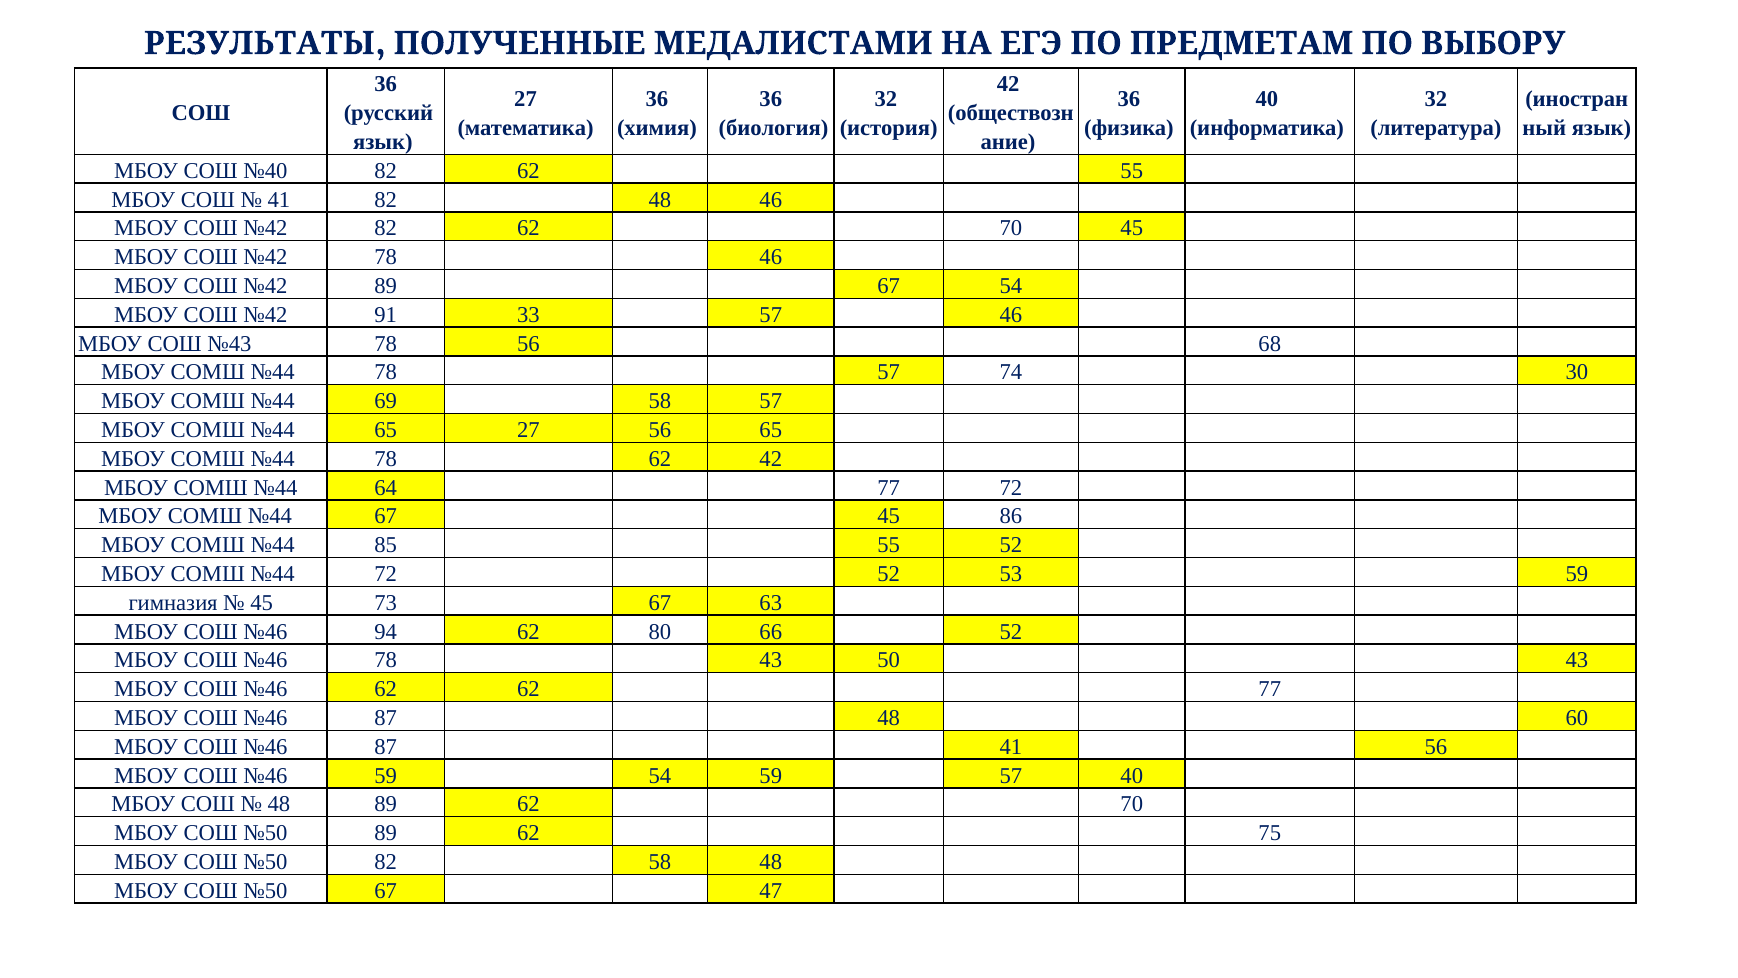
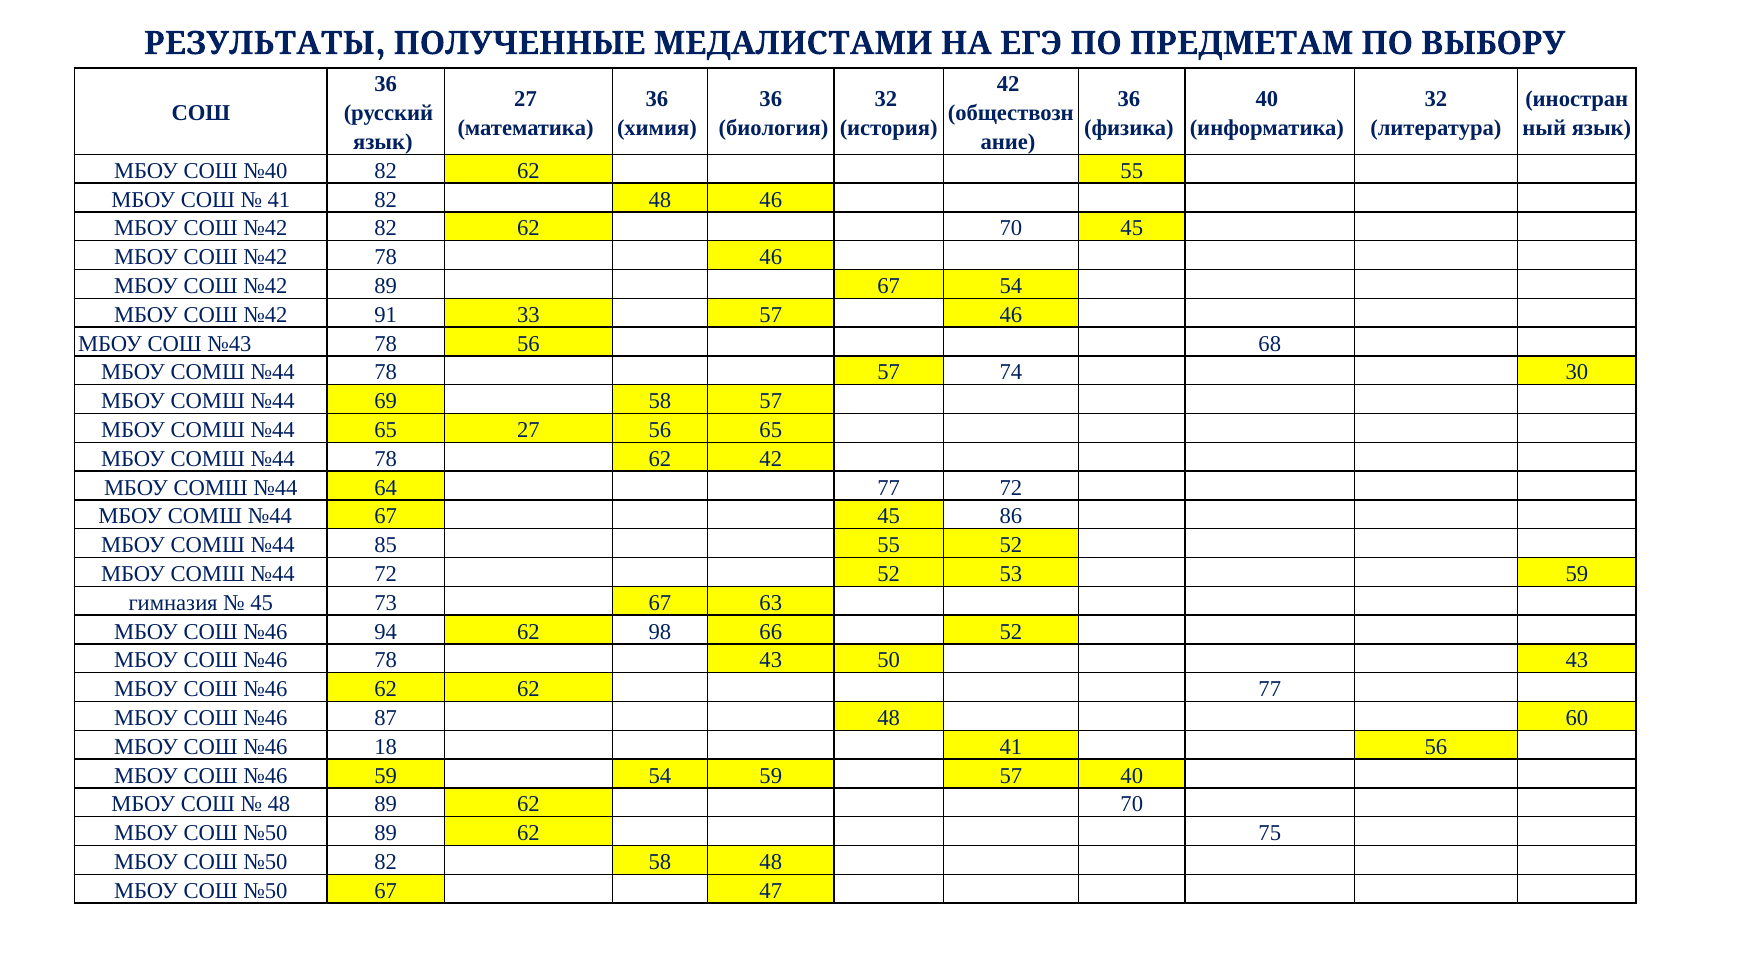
80: 80 -> 98 (660, 631)
87: 87 -> 18 (386, 747)
